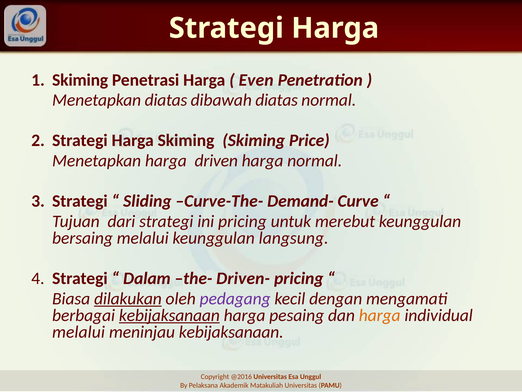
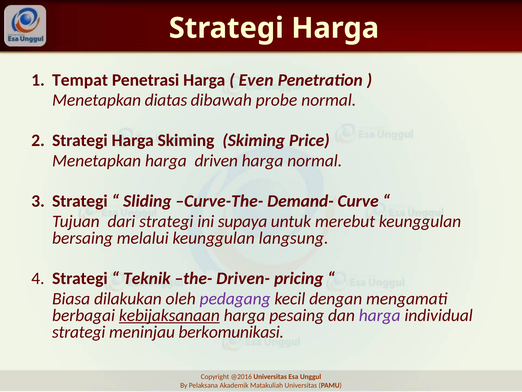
1 Skiming: Skiming -> Tempat (80, 80)
dibawah diatas: diatas -> probe (276, 100)
ini pricing: pricing -> supaya (243, 221)
Dalam: Dalam -> Teknik (147, 278)
dilakukan underline: present -> none (128, 298)
harga colour: orange -> purple (380, 315)
melalui: melalui -> strategi (79, 332)
meninjau kebijaksanaan: kebijaksanaan -> berkomunikasi (231, 332)
